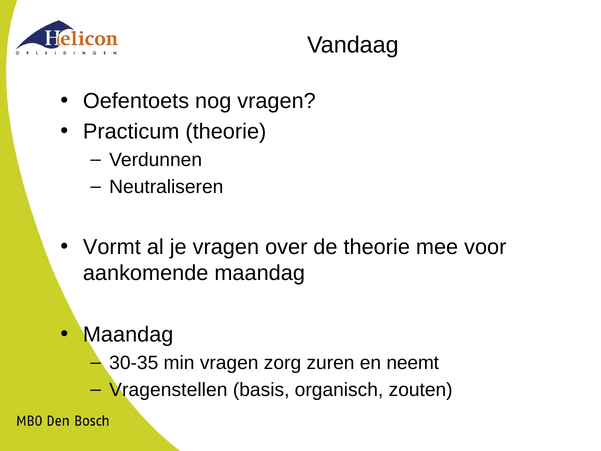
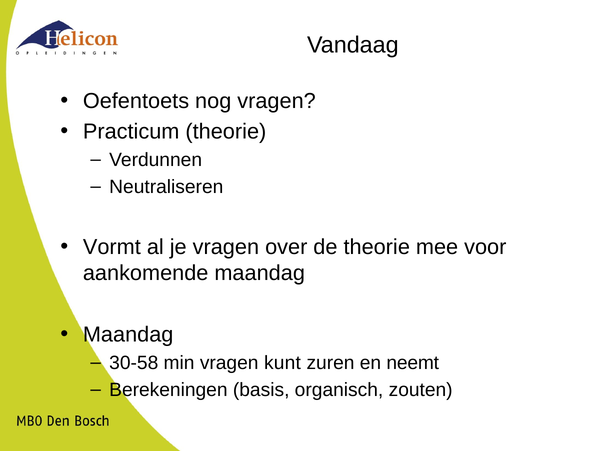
30-35: 30-35 -> 30-58 (134, 363)
zorg: zorg -> kunt (282, 363)
Vragenstellen: Vragenstellen -> Berekeningen (168, 390)
